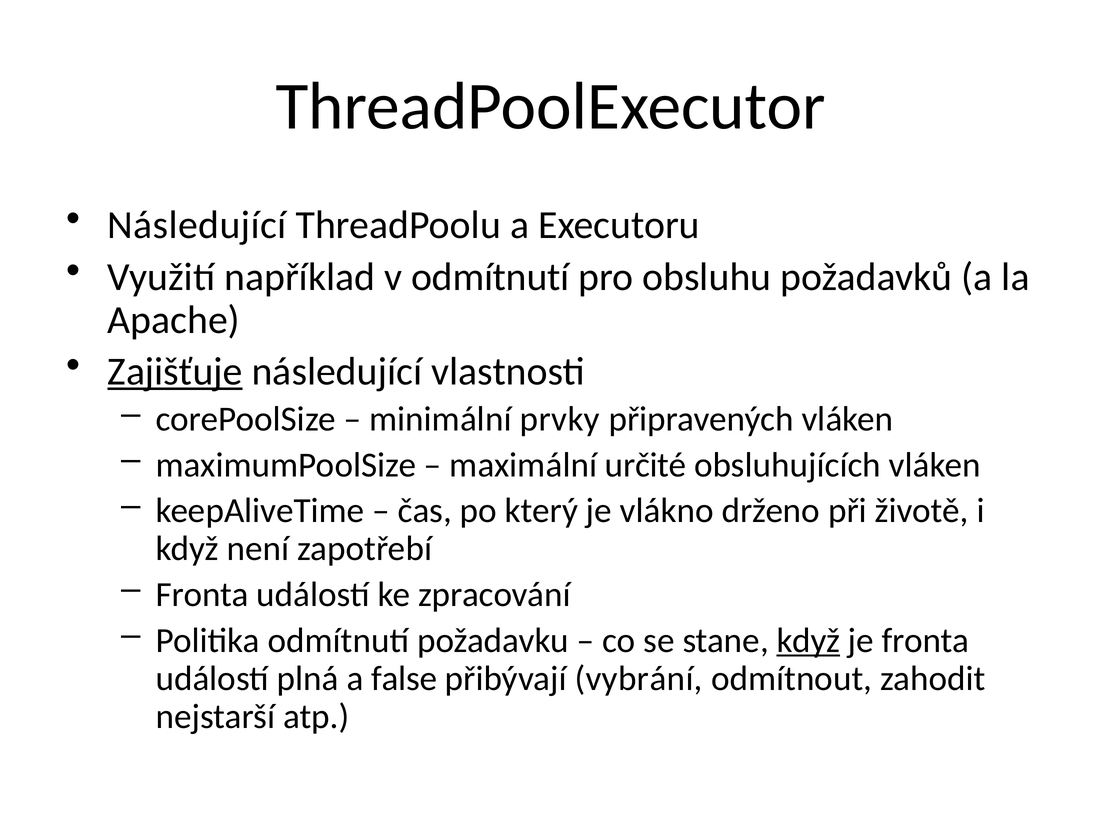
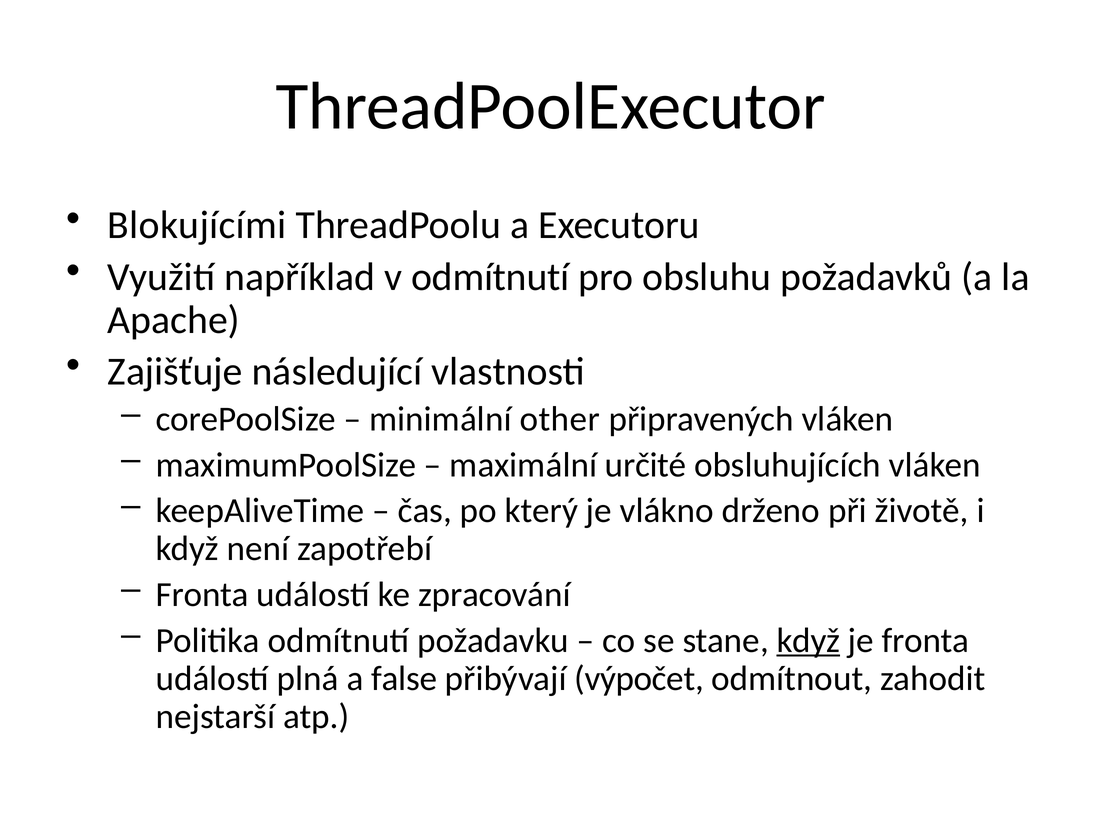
Následující: Následující -> Blokujícími (197, 225)
Zajišťuje underline: present -> none (175, 371)
prvky: prvky -> other (560, 419)
vybrání: vybrání -> výpočet (639, 678)
